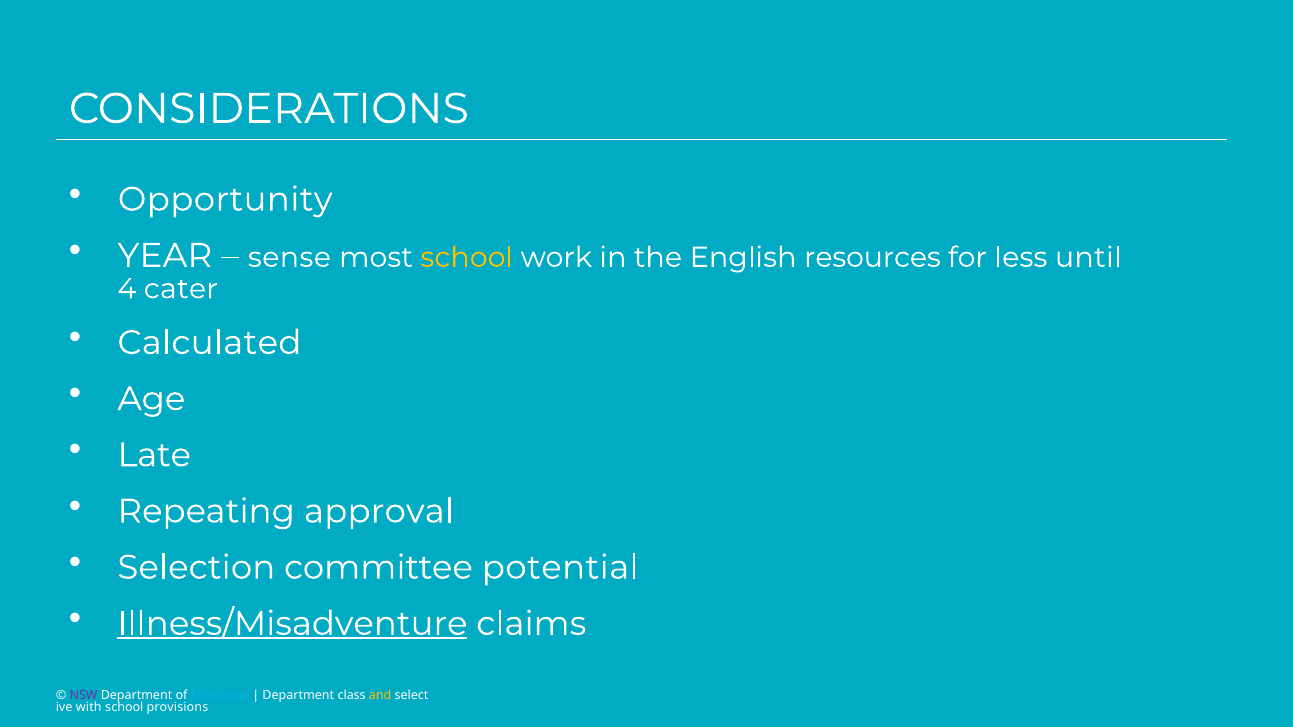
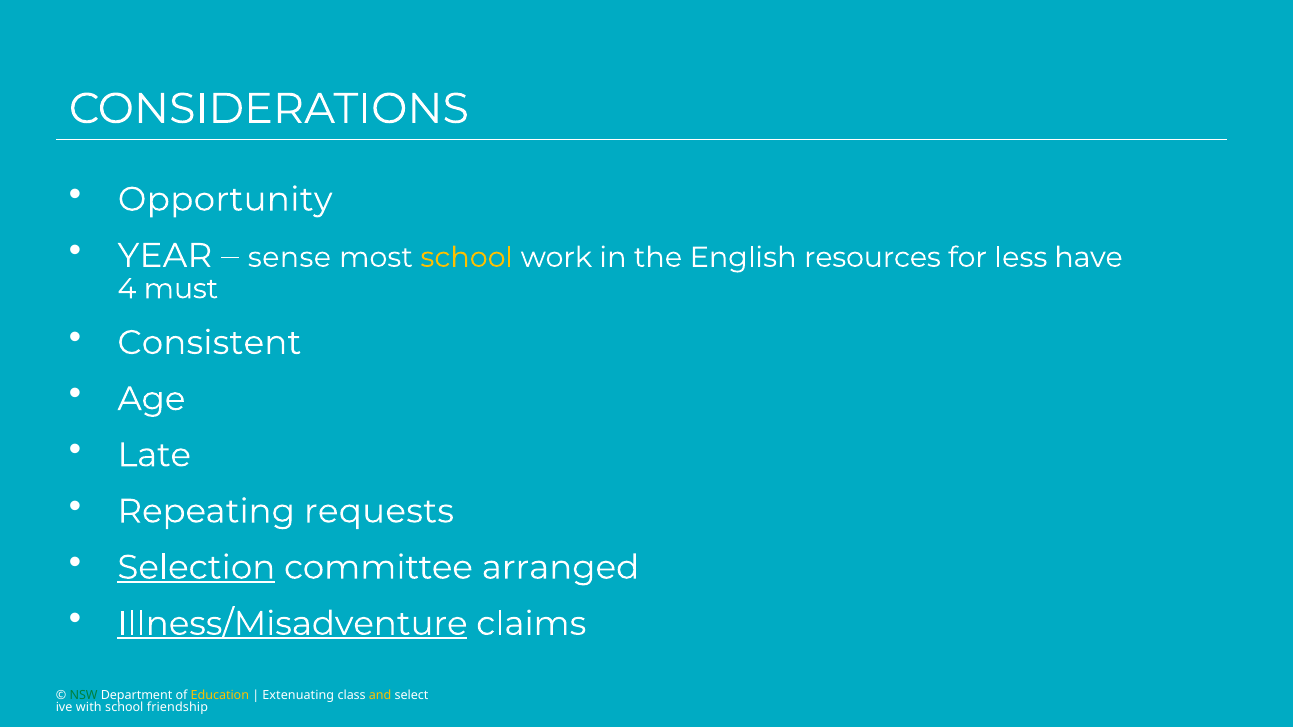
until: until -> have (1089, 257)
cater: cater -> must (181, 289)
Calculated: Calculated -> Consistent (209, 343)
approval: approval -> requests (379, 511)
Selection underline: none -> present (196, 568)
potential: potential -> arranged (561, 568)
NSW colour: purple -> green (84, 695)
Education colour: light blue -> yellow (220, 695)
Department: Department -> Extenuating (298, 695)
provisions: provisions -> friendship (177, 708)
